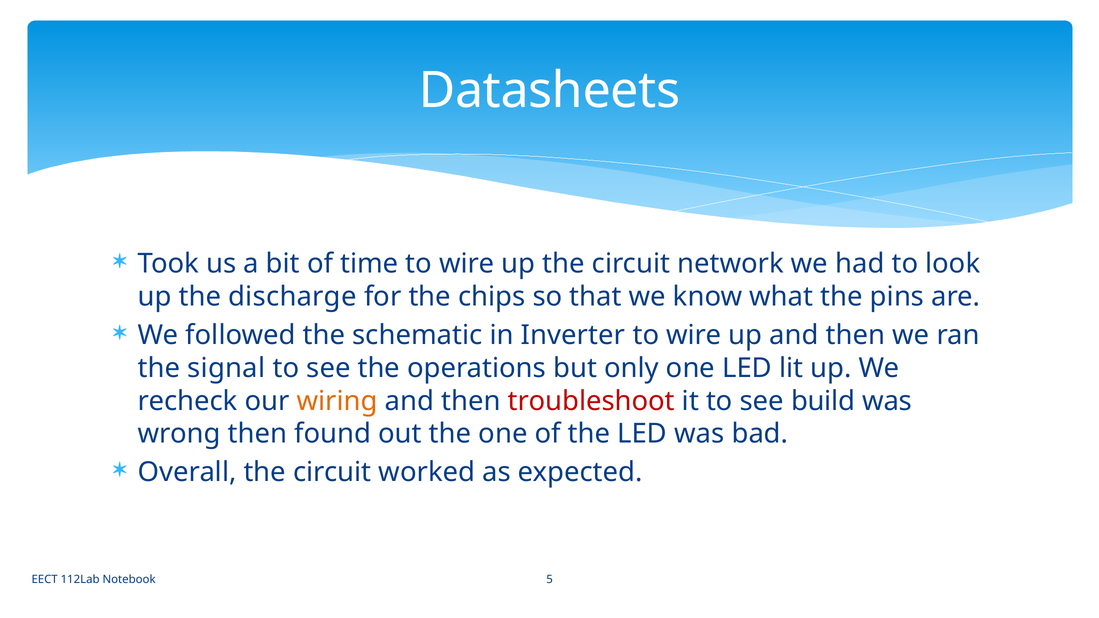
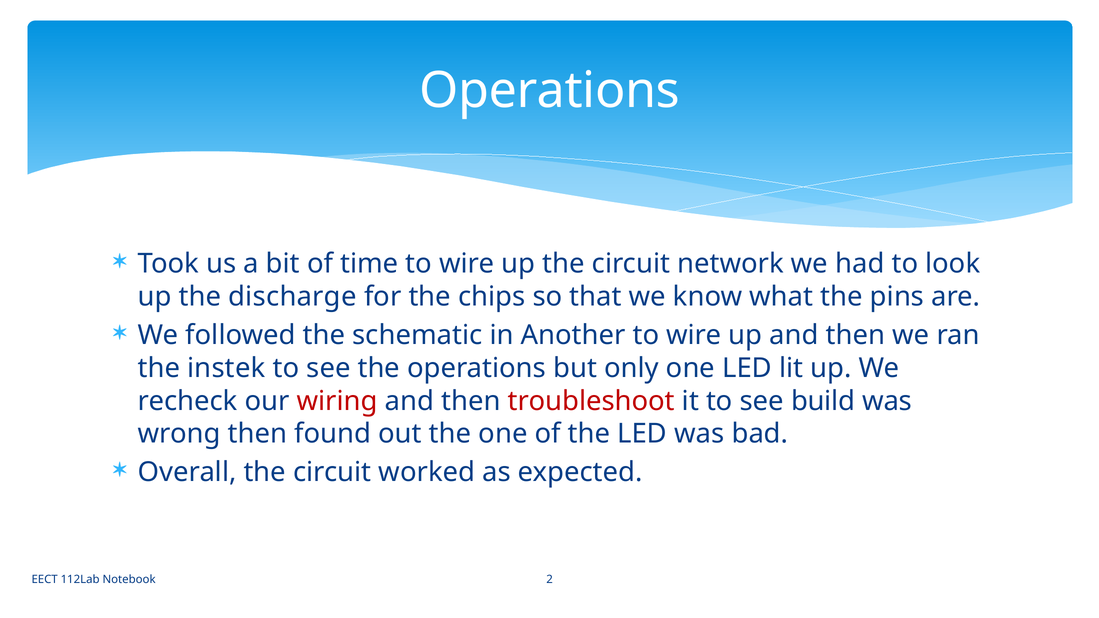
Datasheets: Datasheets -> Operations (549, 90)
Inverter: Inverter -> Another (573, 335)
signal: signal -> instek (226, 368)
wiring colour: orange -> red (337, 401)
5: 5 -> 2 (550, 580)
